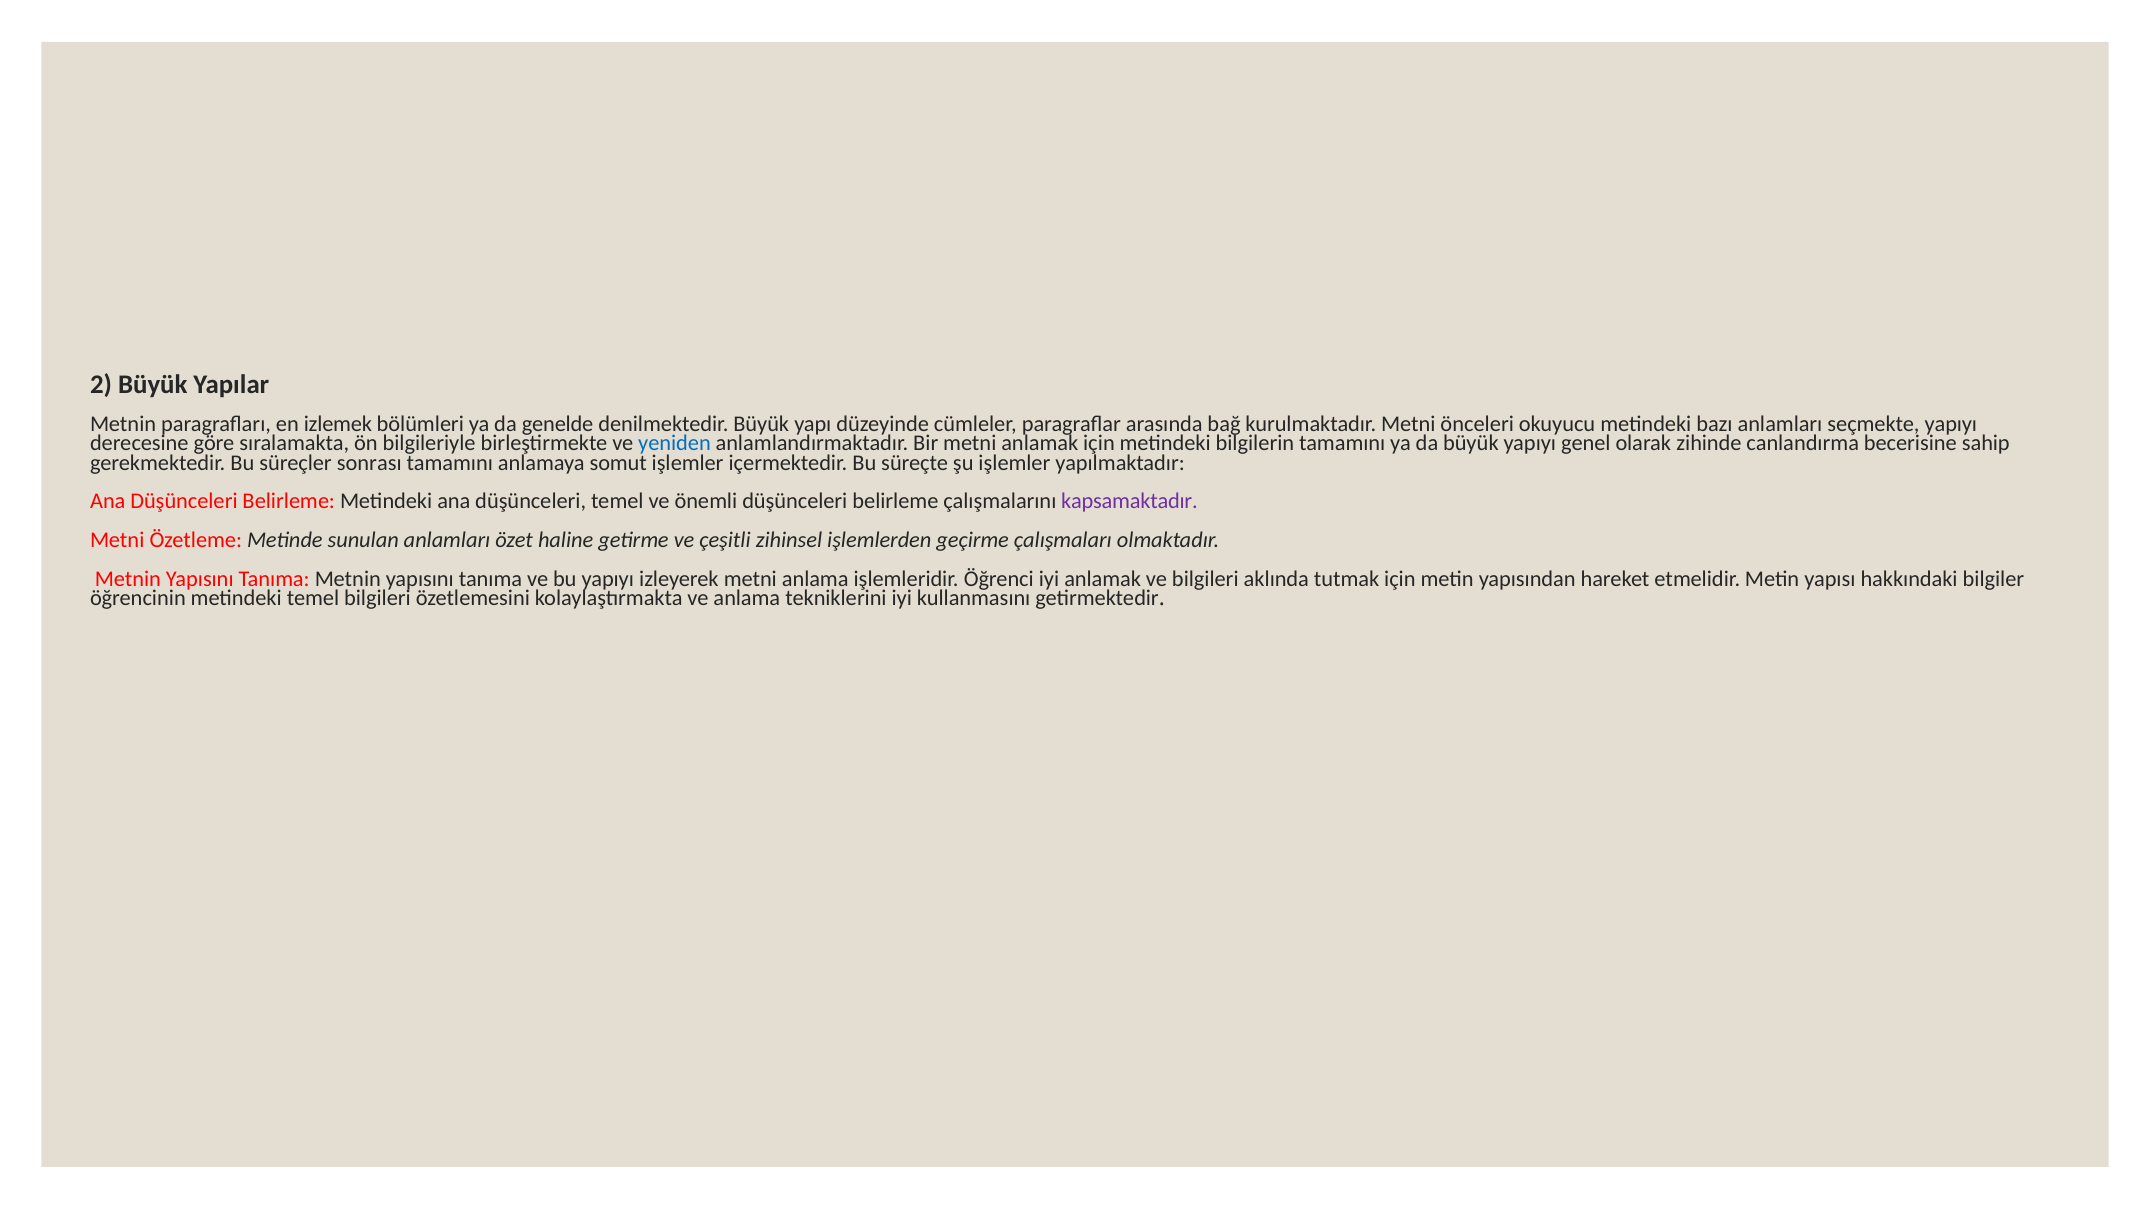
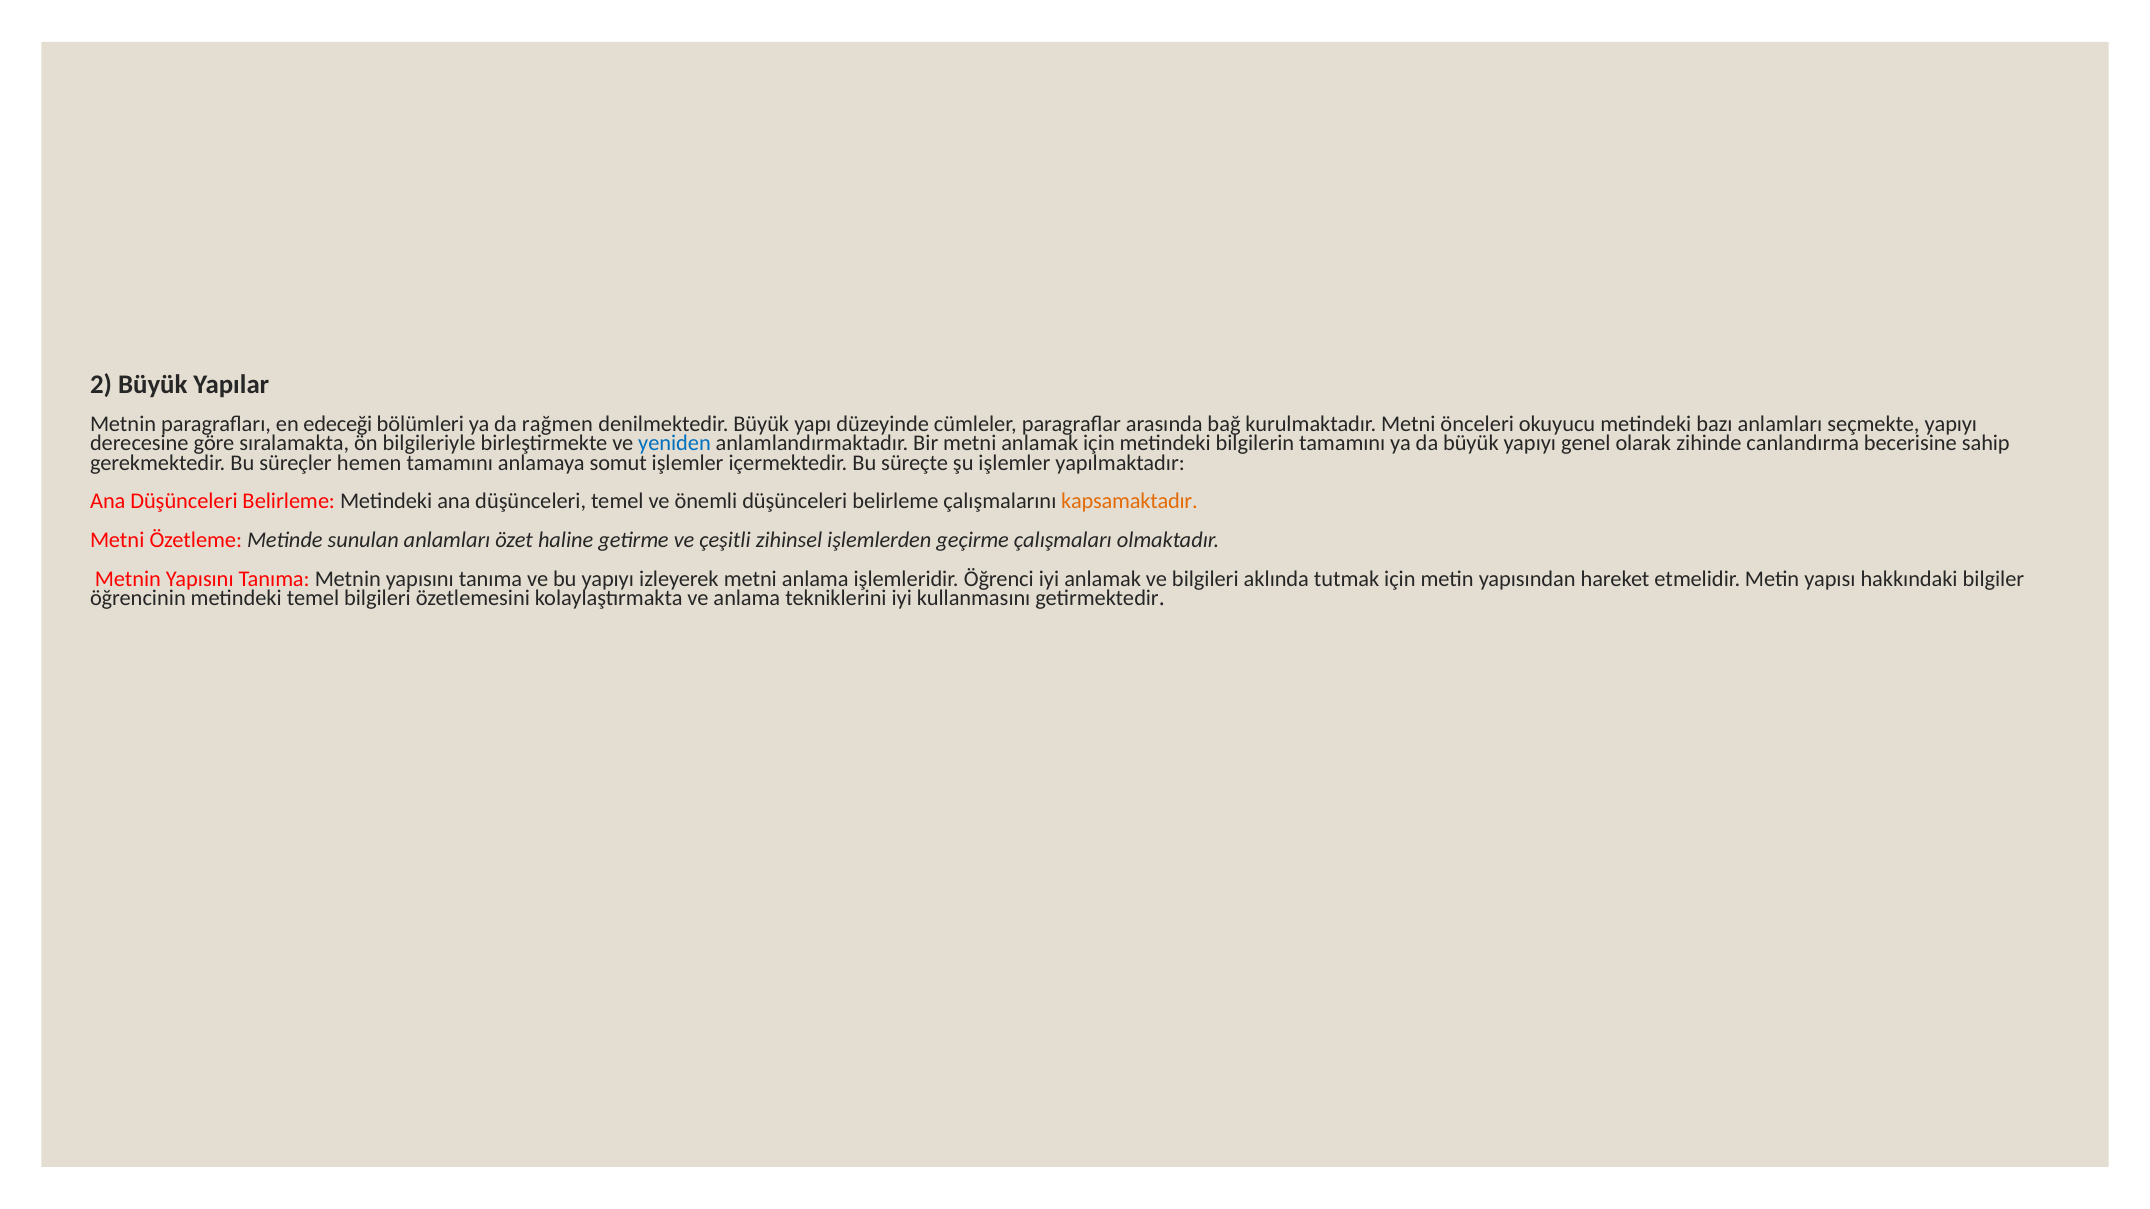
izlemek: izlemek -> edeceği (338, 424)
genelde: genelde -> rağmen (557, 424)
sonrası: sonrası -> hemen (369, 463)
kapsamaktadır colour: purple -> orange (1129, 501)
